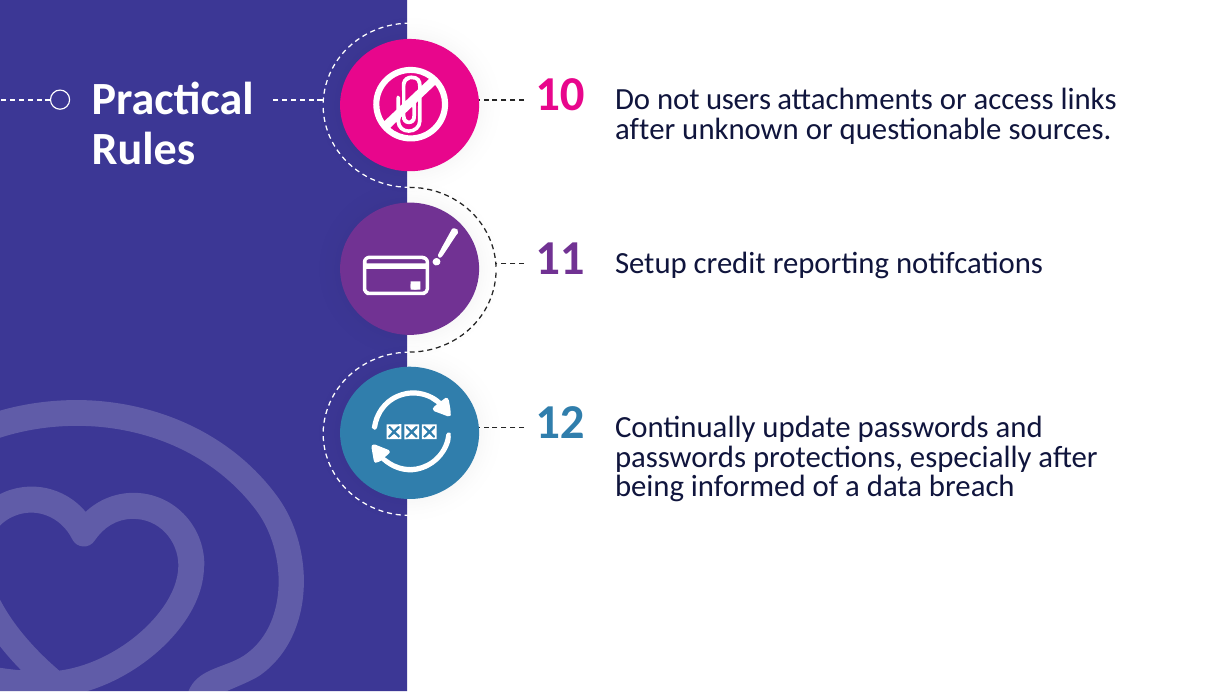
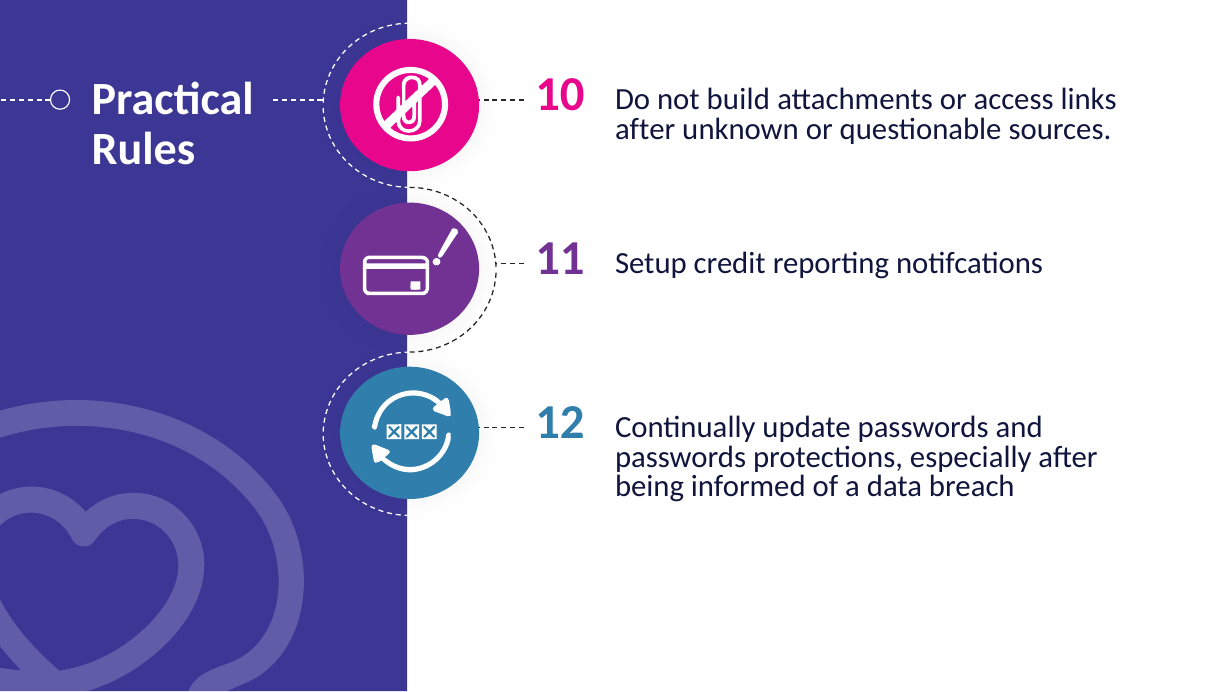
users: users -> build (738, 100)
